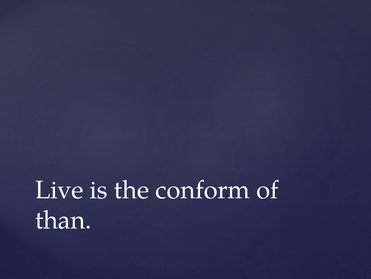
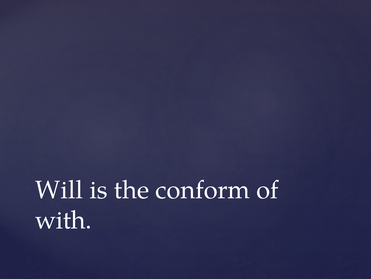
Live: Live -> Will (59, 189)
than: than -> with (63, 220)
